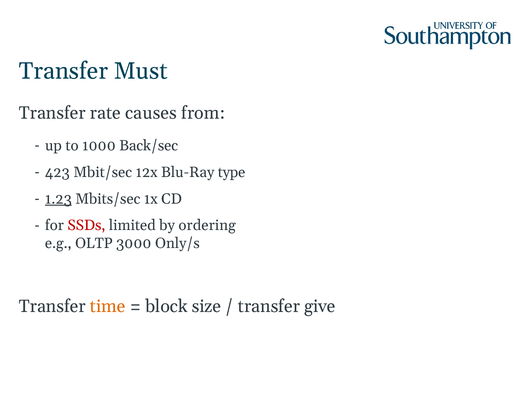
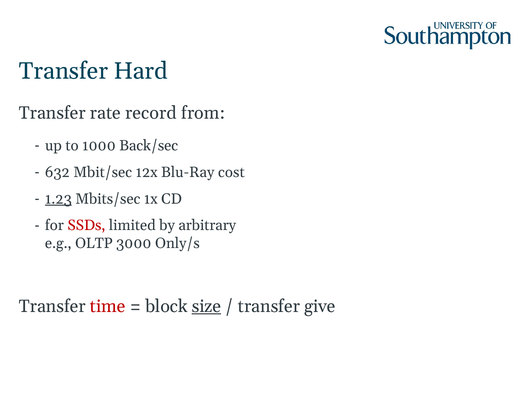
Must: Must -> Hard (141, 71)
causes: causes -> record (151, 113)
423: 423 -> 632 (57, 172)
type: type -> cost (231, 172)
ordering: ordering -> arbitrary (207, 225)
time colour: orange -> red (108, 306)
size underline: none -> present (206, 306)
